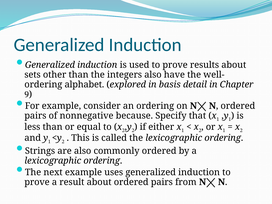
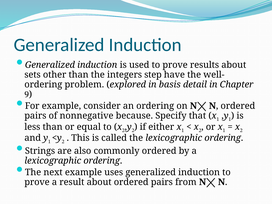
integers also: also -> step (153, 75)
alphabet: alphabet -> problem (84, 85)
